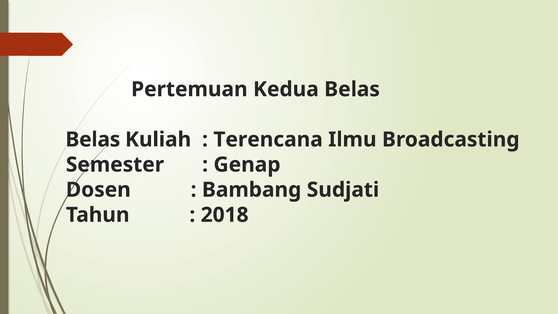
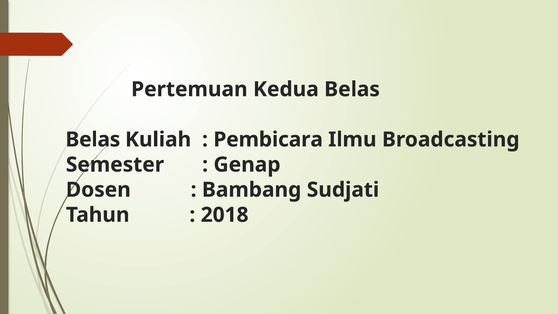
Terencana: Terencana -> Pembicara (268, 140)
